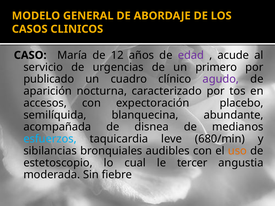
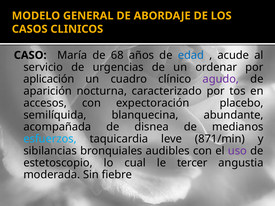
12: 12 -> 68 (117, 55)
edad colour: purple -> blue (191, 55)
primero: primero -> ordenar (216, 67)
publicado: publicado -> aplicación (49, 79)
680/min: 680/min -> 871/min (220, 139)
uso colour: orange -> purple (237, 151)
